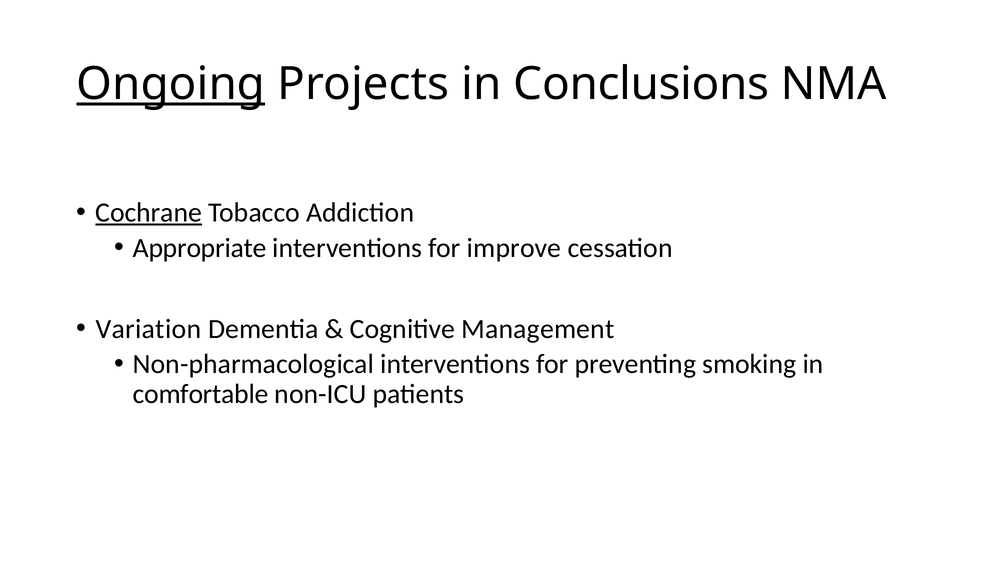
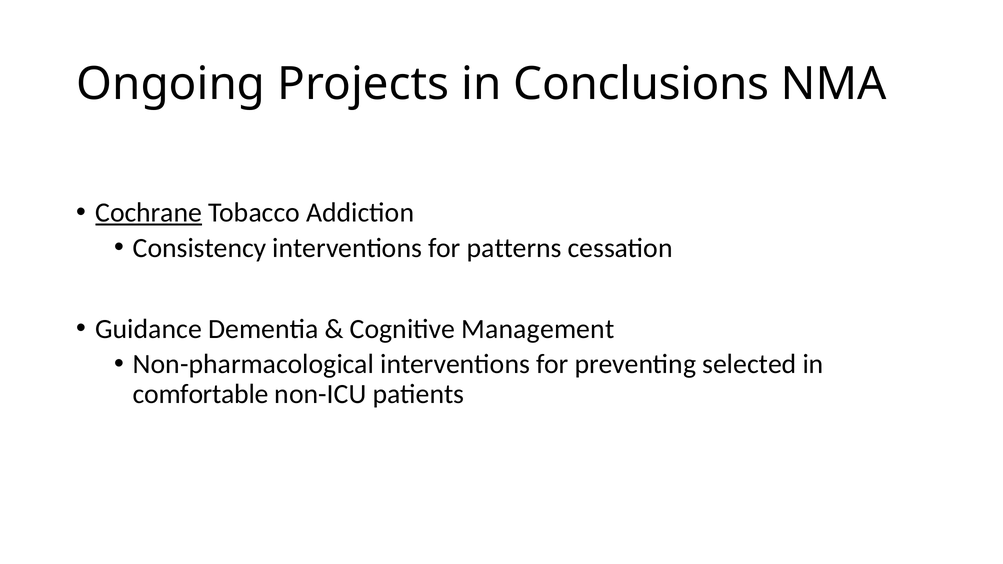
Ongoing underline: present -> none (171, 84)
Appropriate: Appropriate -> Consistency (200, 248)
improve: improve -> patterns (514, 248)
Variation: Variation -> Guidance (149, 329)
smoking: smoking -> selected (749, 364)
